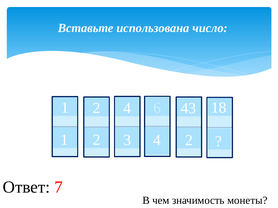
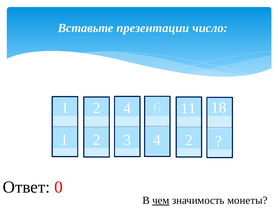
использована: использована -> презентации (153, 28)
43: 43 -> 11 (188, 109)
7: 7 -> 0 (59, 188)
чем underline: none -> present (161, 201)
